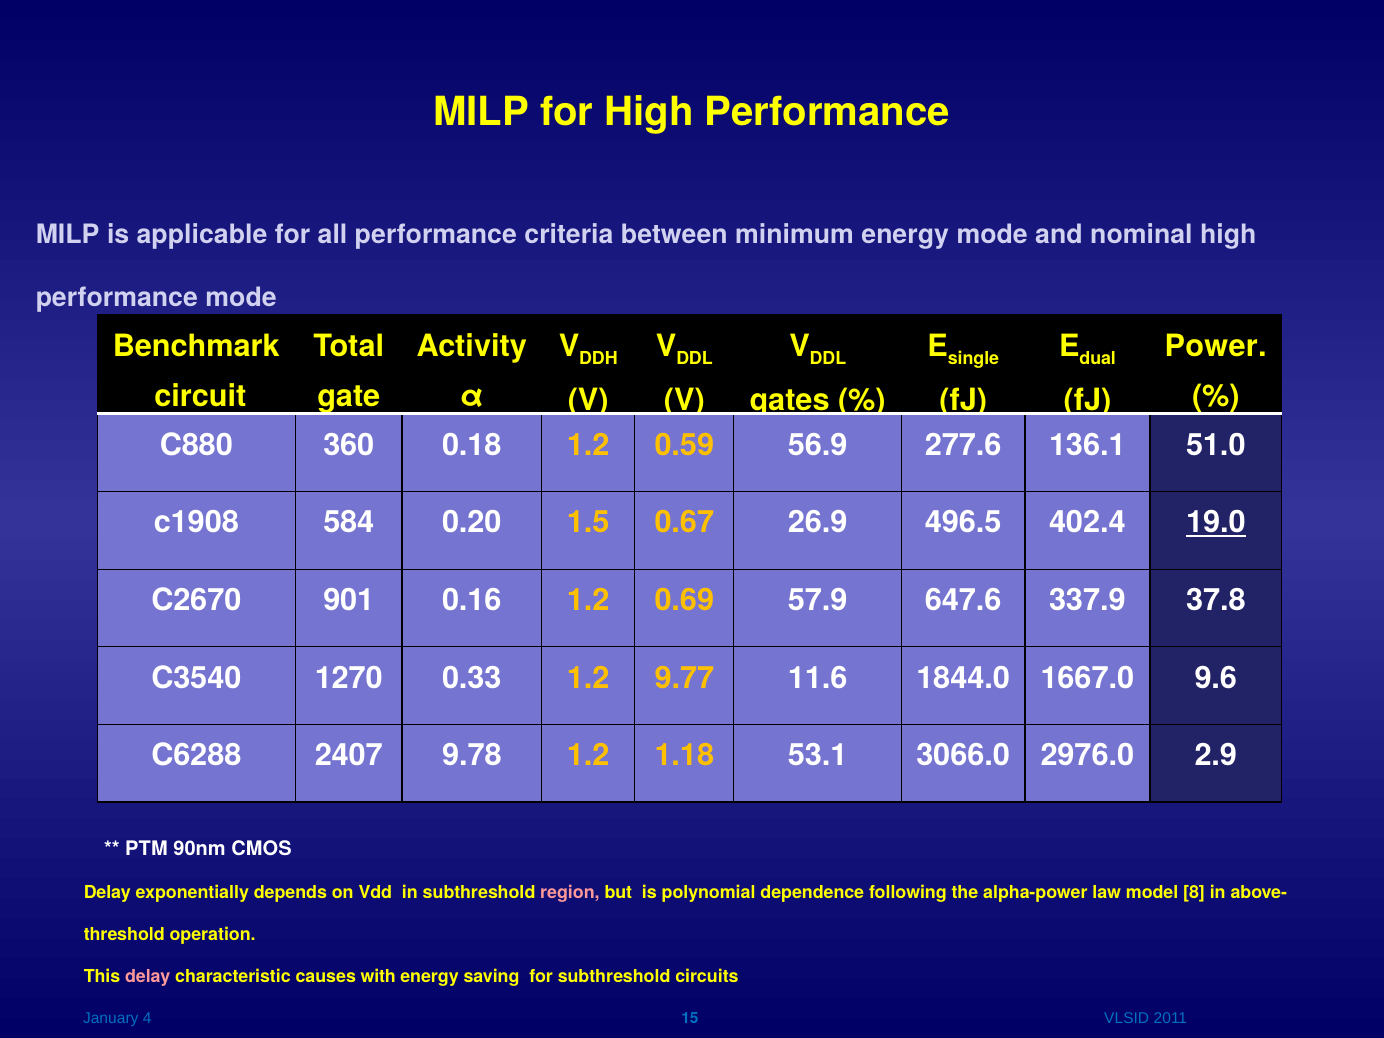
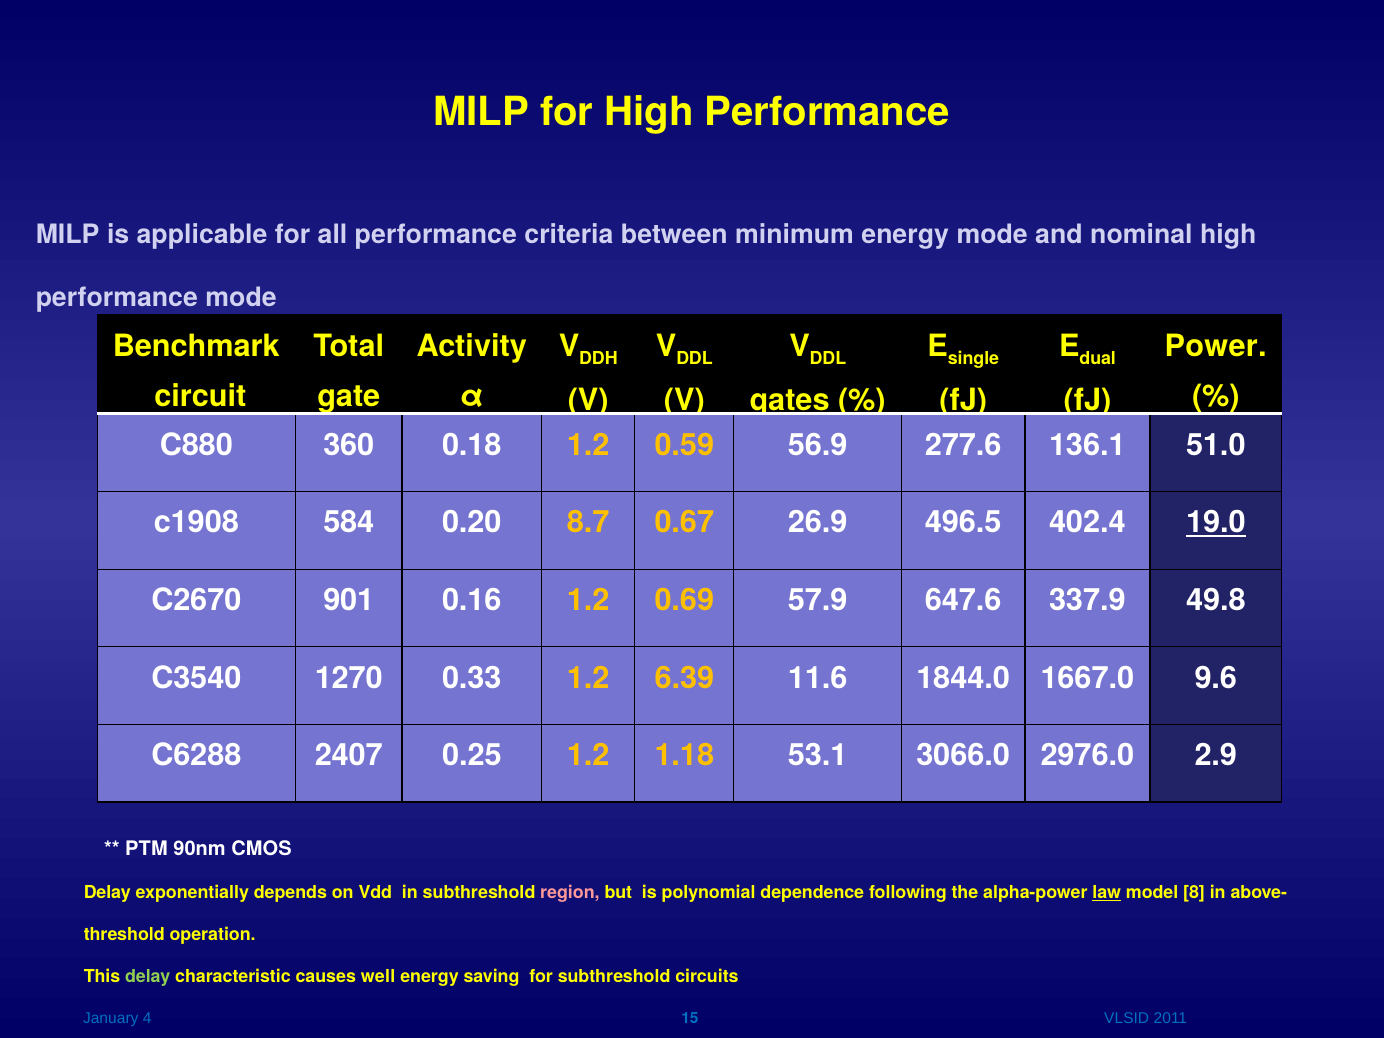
1.5: 1.5 -> 8.7 (588, 523)
37.8: 37.8 -> 49.8 (1216, 601)
9.77: 9.77 -> 6.39 (684, 678)
9.78: 9.78 -> 0.25 (472, 756)
law underline: none -> present (1107, 893)
delay colour: pink -> light green (148, 977)
with: with -> well (378, 977)
